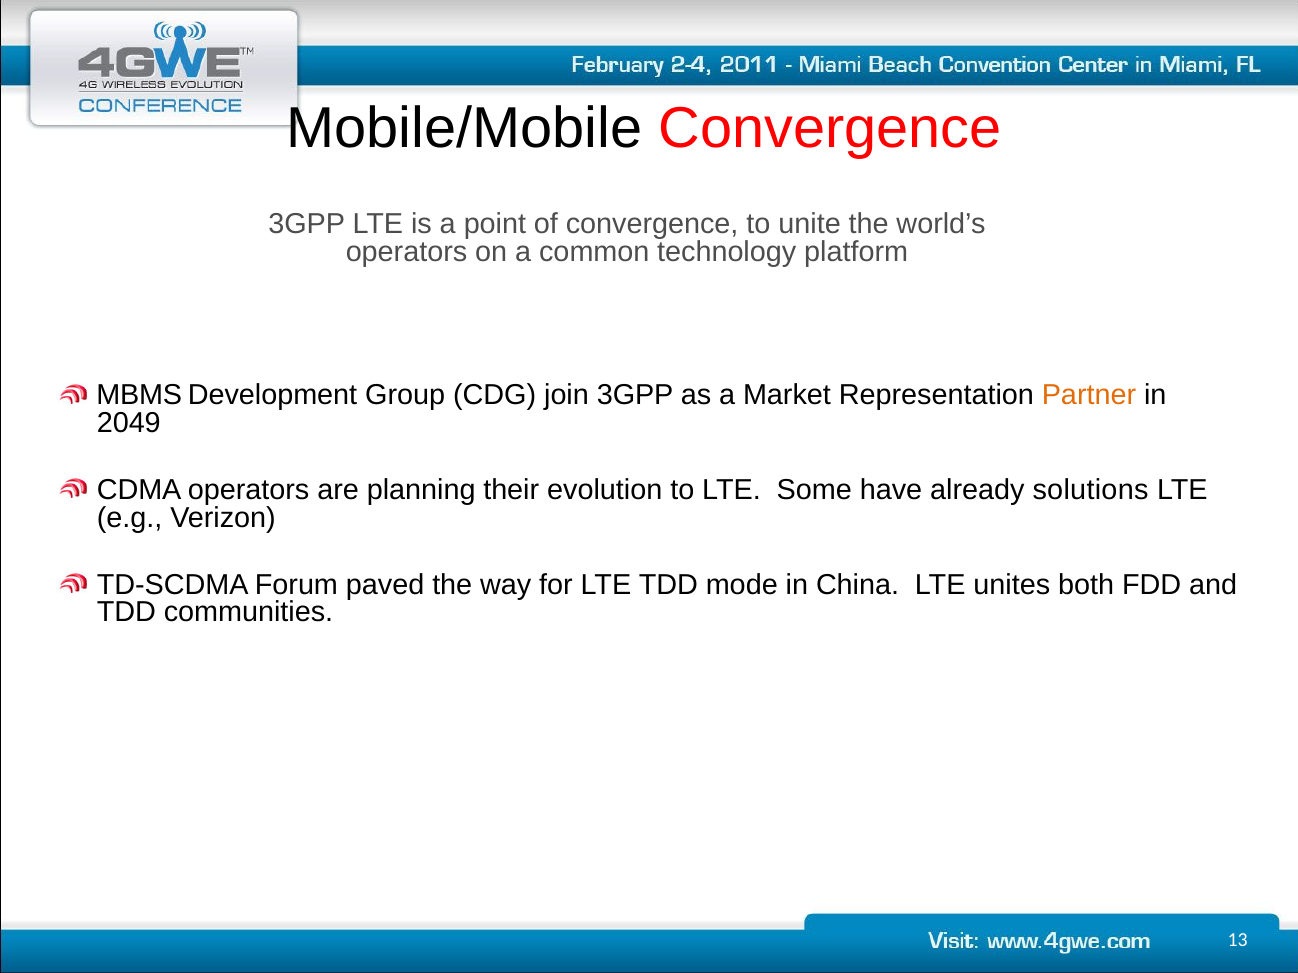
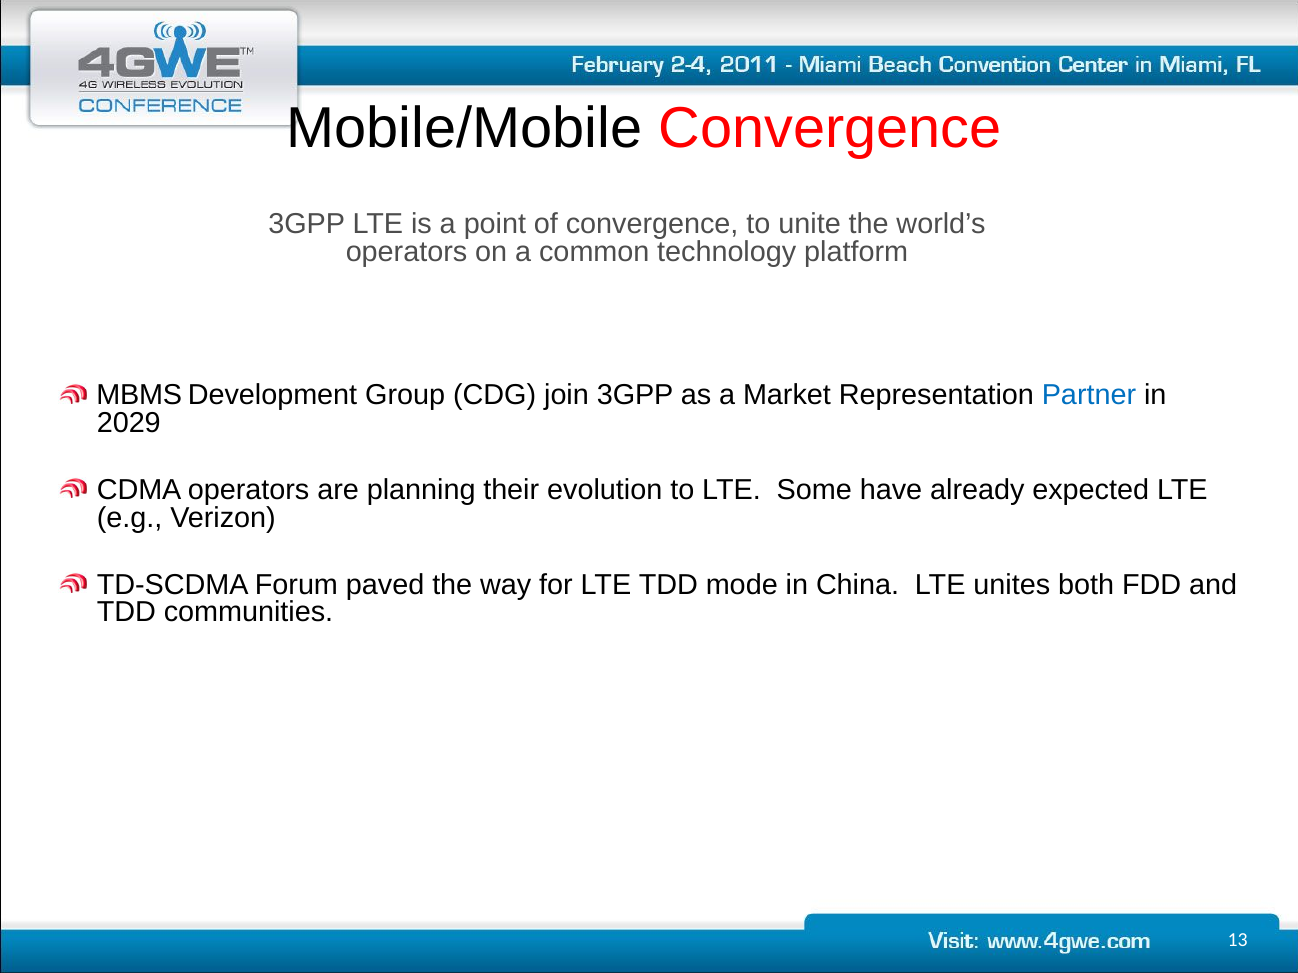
Partner colour: orange -> blue (1089, 396)
2049: 2049 -> 2029 (129, 423)
solutions: solutions -> expected (1091, 490)
